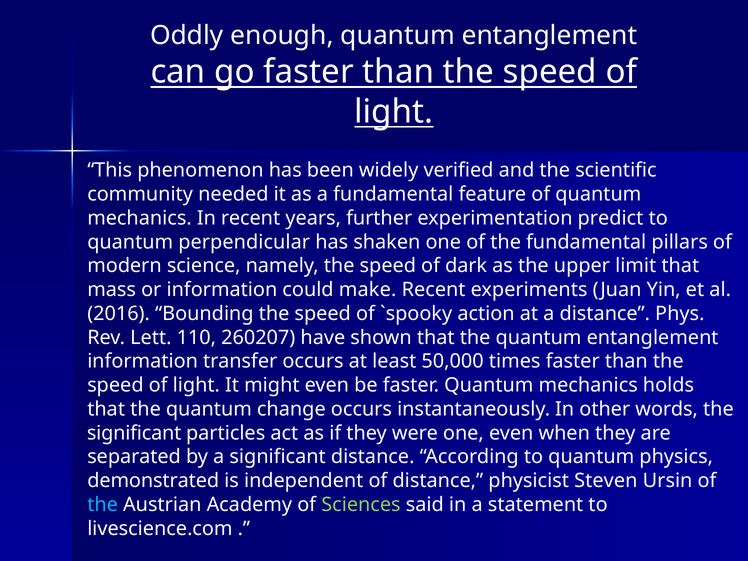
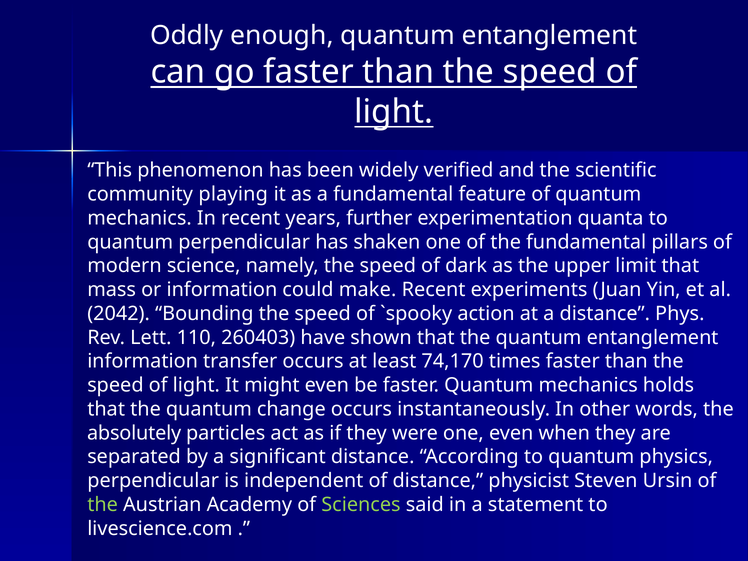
needed: needed -> playing (233, 194)
predict: predict -> quanta (611, 218)
2016: 2016 -> 2042 (119, 314)
260207: 260207 -> 260403 (258, 337)
50,000: 50,000 -> 74,170 (453, 361)
significant: significant -> absolutely (134, 433)
demonstrated: demonstrated -> perpendicular (153, 481)
the colour: light blue -> light green (103, 505)
